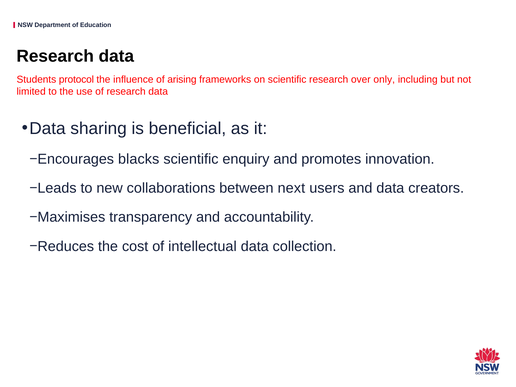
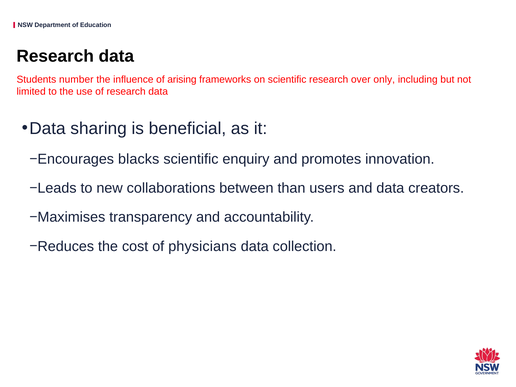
protocol: protocol -> number (76, 80)
next: next -> than (291, 188)
intellectual: intellectual -> physicians (202, 246)
